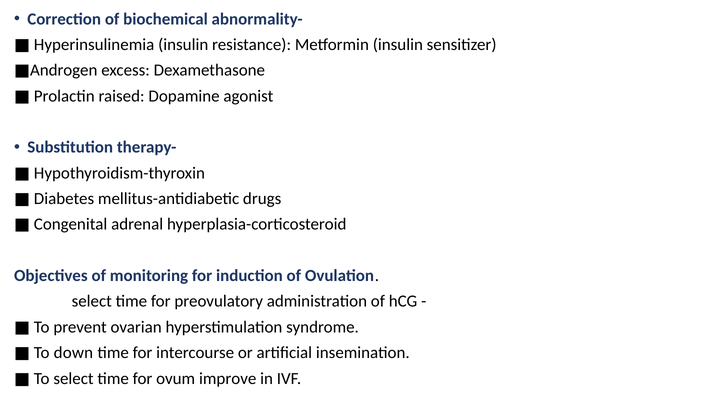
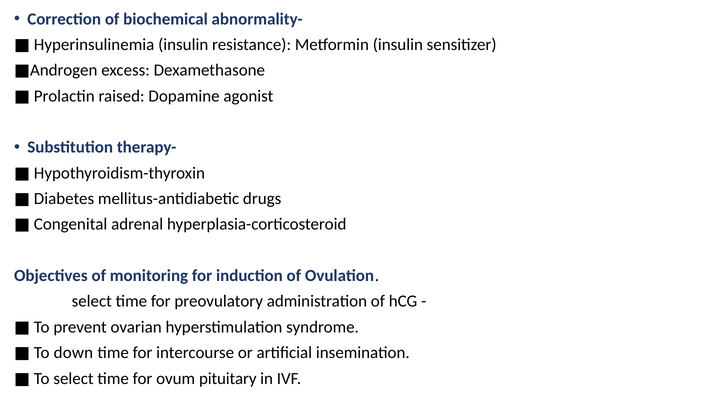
improve: improve -> pituitary (228, 379)
